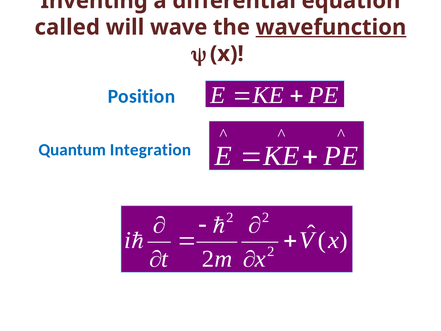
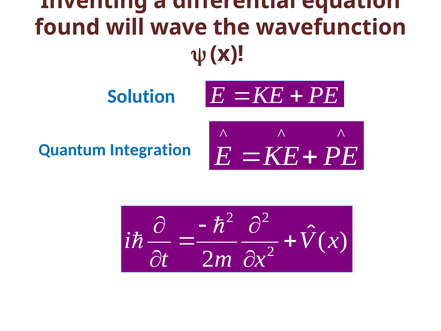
called: called -> found (67, 27)
wavefunction underline: present -> none (331, 27)
Position: Position -> Solution (142, 96)
